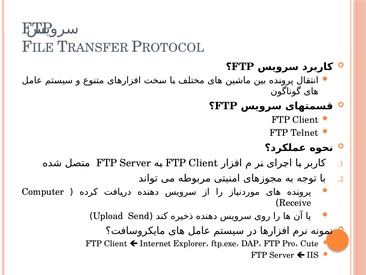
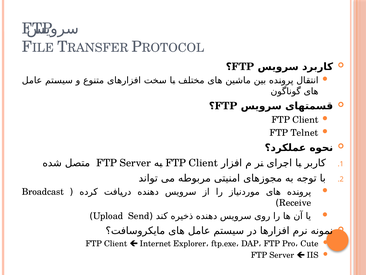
Computer: Computer -> Broadcast (43, 192)
